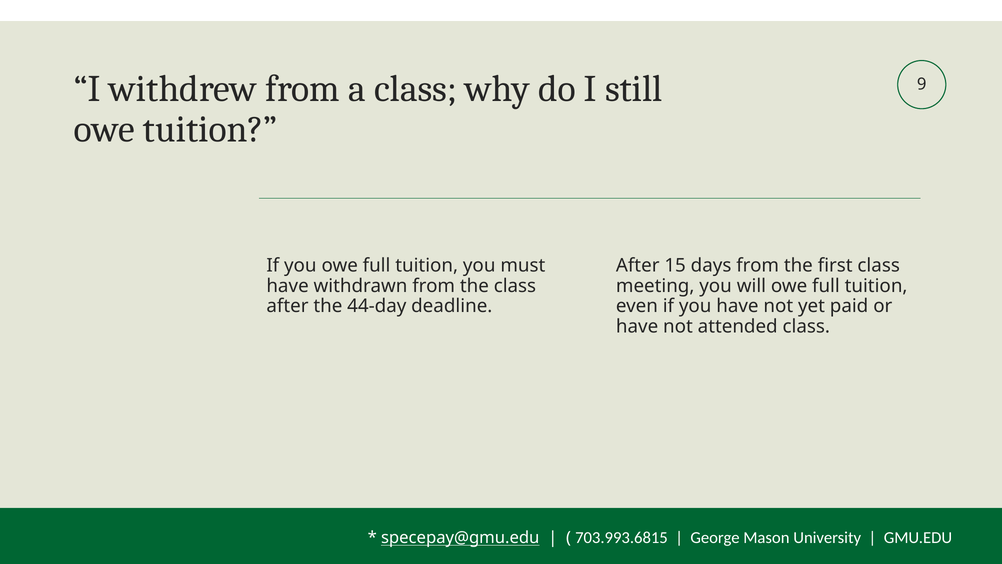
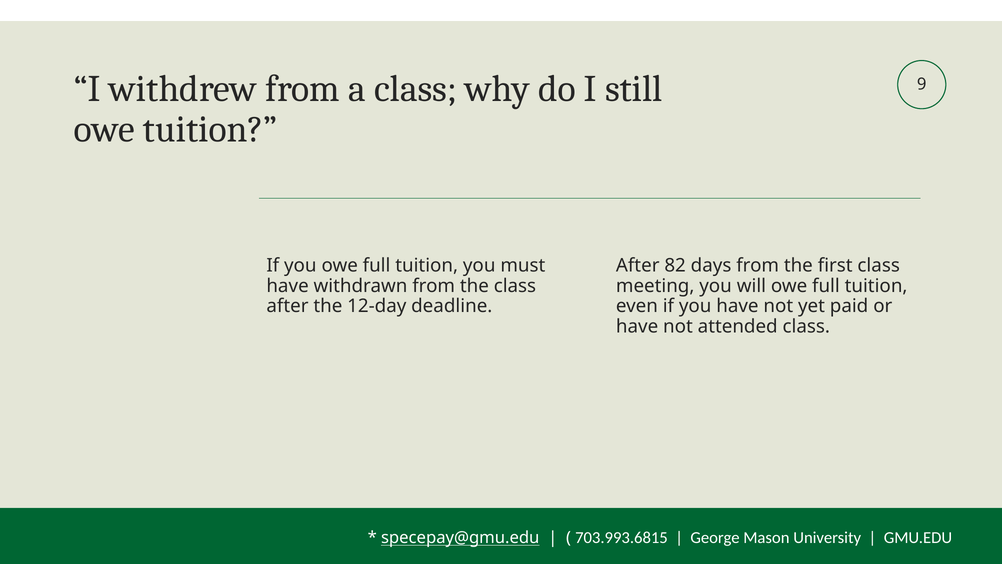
15: 15 -> 82 (675, 265)
44-day: 44-day -> 12-day (377, 306)
